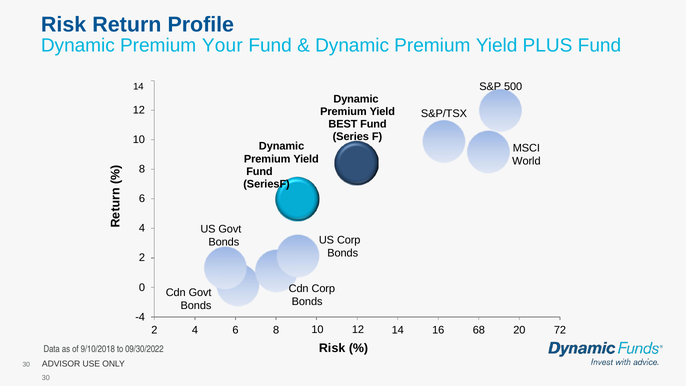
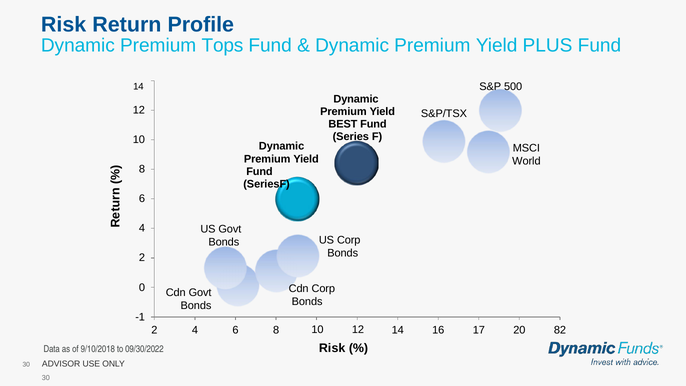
Your: Your -> Tops (223, 45)
-4: -4 -> -1 (140, 317)
68: 68 -> 17 (479, 330)
72: 72 -> 82 (560, 330)
